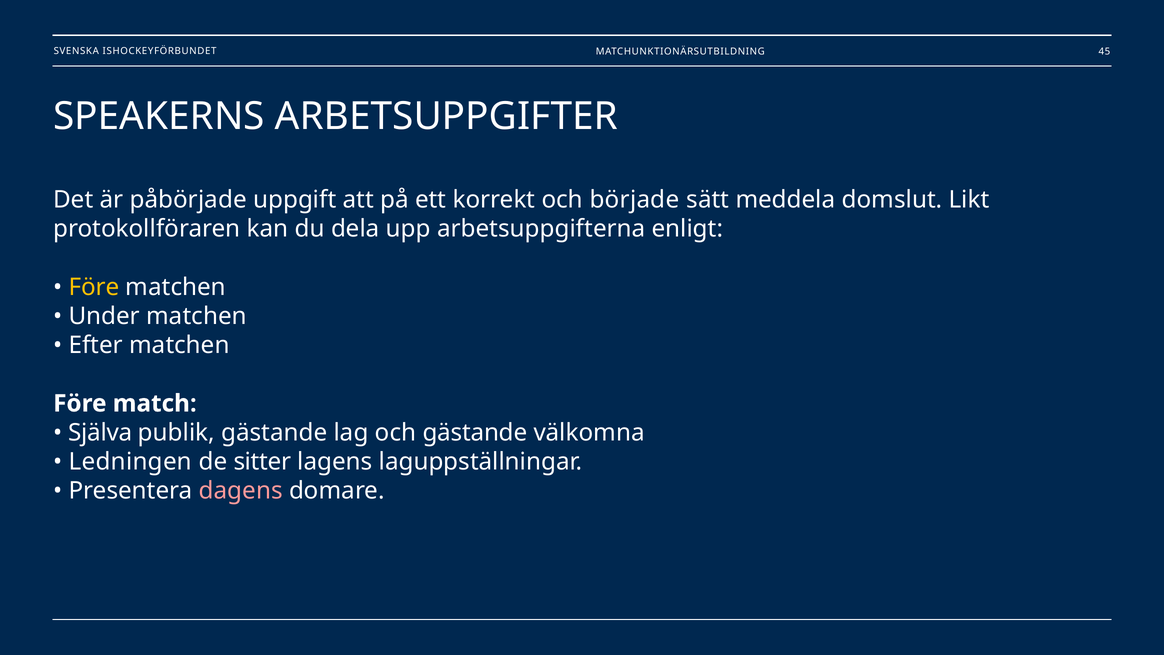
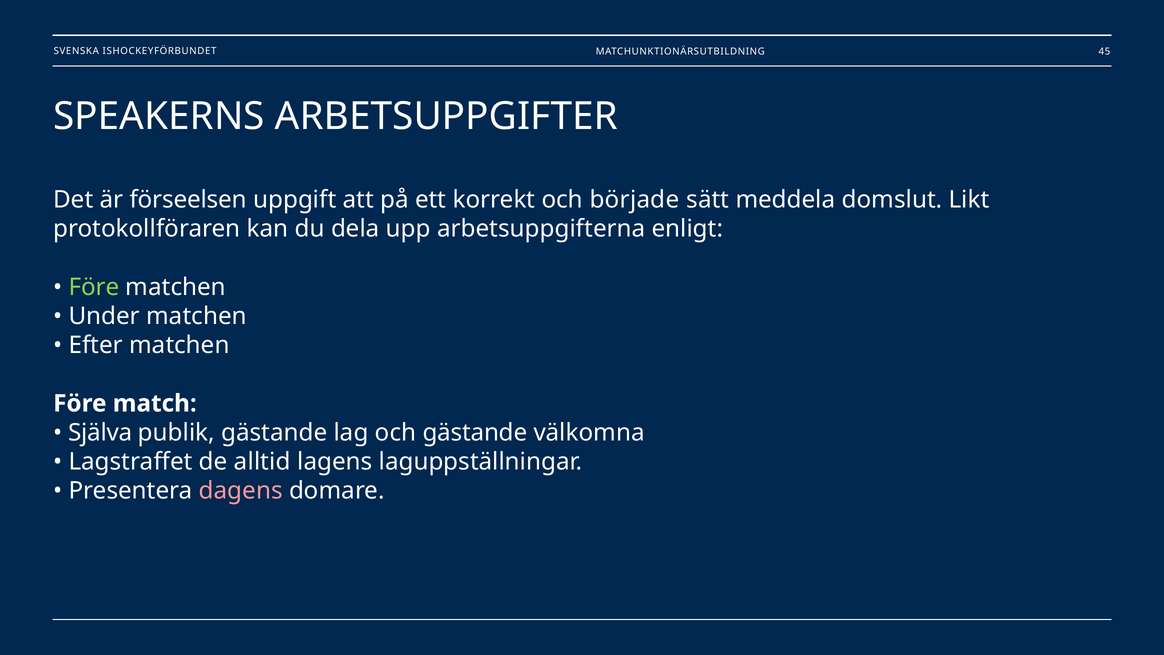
påbörjade: påbörjade -> förseelsen (188, 200)
Före colour: yellow -> light green (94, 287)
Ledningen: Ledningen -> Lagstraffet (131, 462)
sitter: sitter -> alltid (262, 462)
